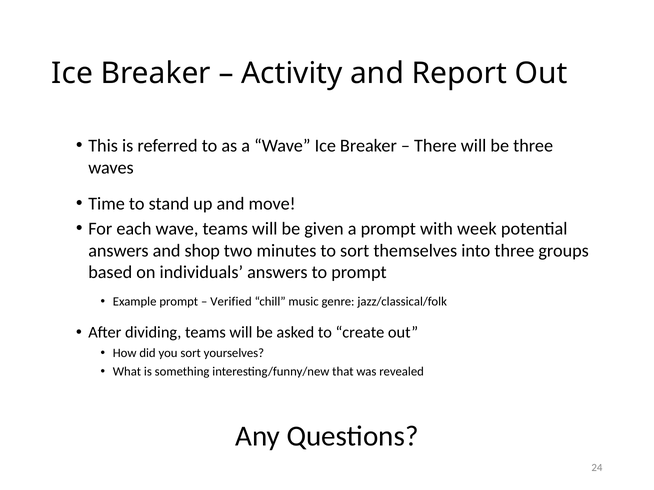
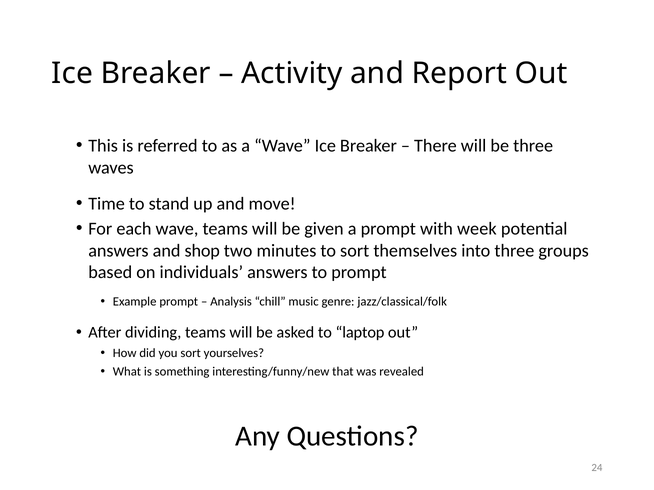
Verified: Verified -> Analysis (231, 302)
create: create -> laptop (360, 333)
